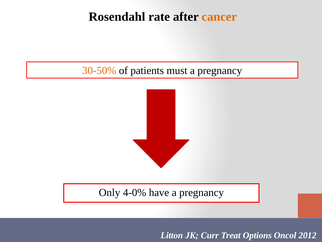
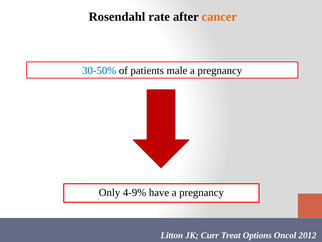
30-50% colour: orange -> blue (99, 71)
must: must -> male (177, 71)
4-0%: 4-0% -> 4-9% (135, 192)
